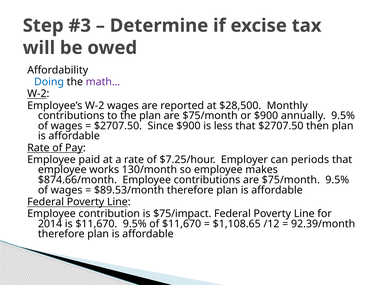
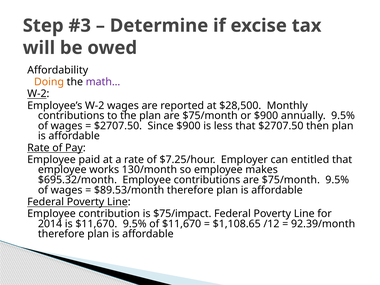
Doing colour: blue -> orange (49, 82)
periods: periods -> entitled (310, 160)
$874.66/month: $874.66/month -> $695.32/month (77, 180)
